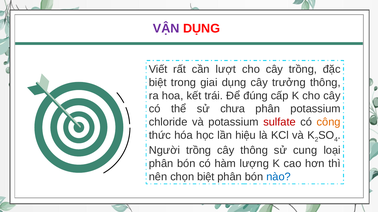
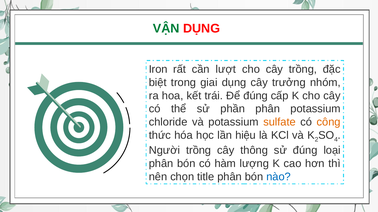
VẬN colour: purple -> green (166, 29)
Viết: Viết -> Iron (158, 69)
trưởng thông: thông -> nhóm (325, 83)
chưa: chưa -> phần (233, 109)
sulfate colour: red -> orange (279, 122)
sử cung: cung -> đúng (305, 151)
chọn biệt: biệt -> title (206, 177)
